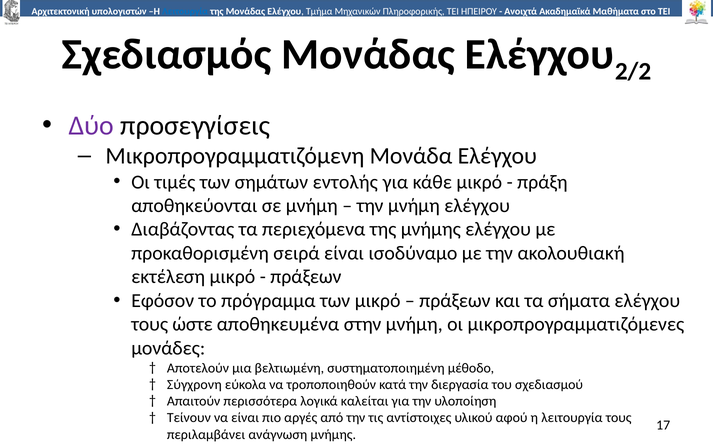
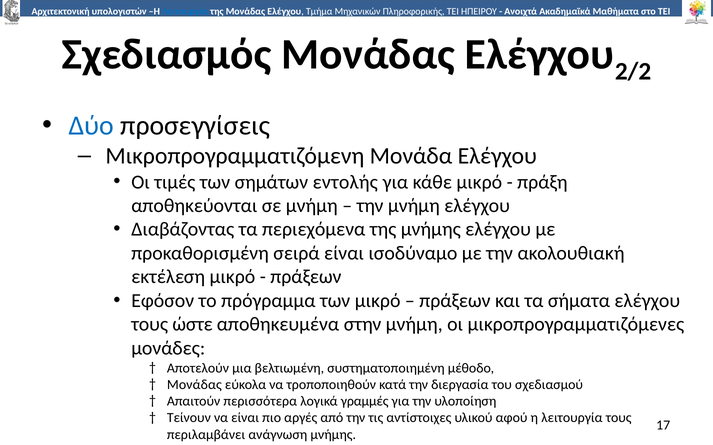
Δύο colour: purple -> blue (91, 126)
Σύγχρονη: Σύγχρονη -> Μονάδας (194, 385)
καλείται: καλείται -> γραμμές (365, 402)
